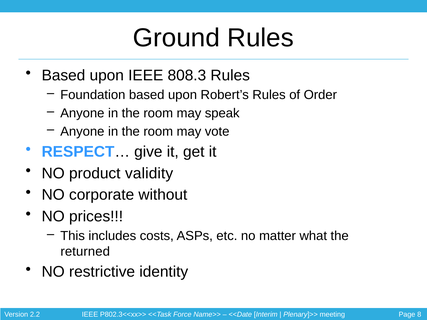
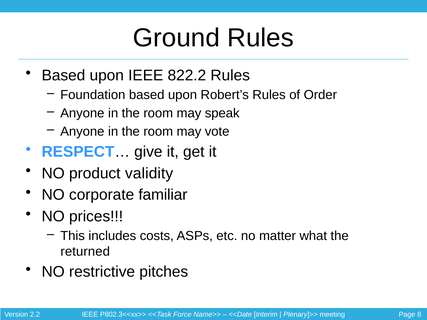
808.3: 808.3 -> 822.2 (187, 76)
without: without -> familiar (163, 195)
identity: identity -> pitches (164, 272)
